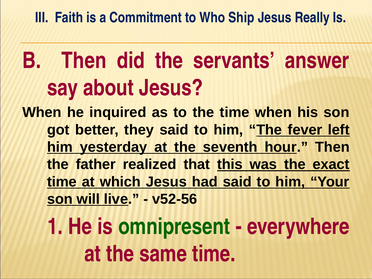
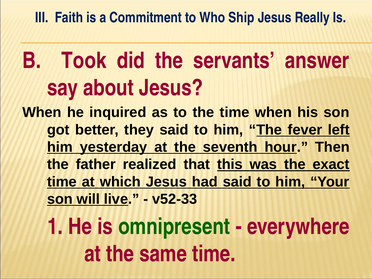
B Then: Then -> Took (84, 61)
v52-56: v52-56 -> v52-33 (175, 199)
